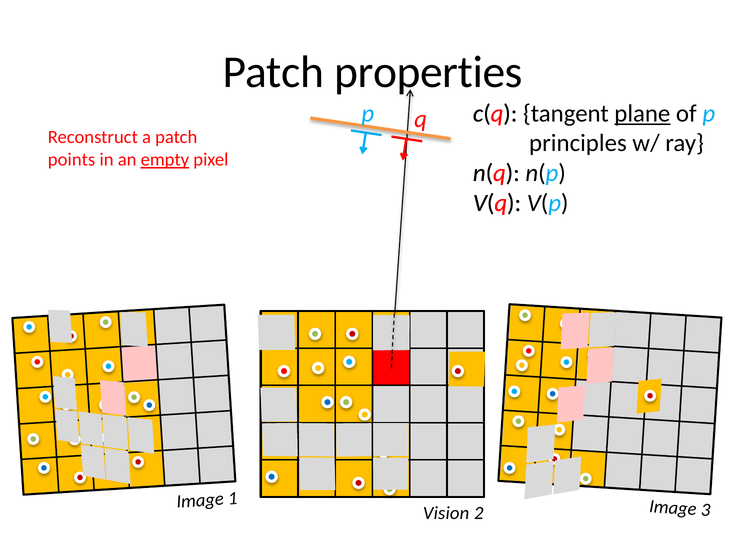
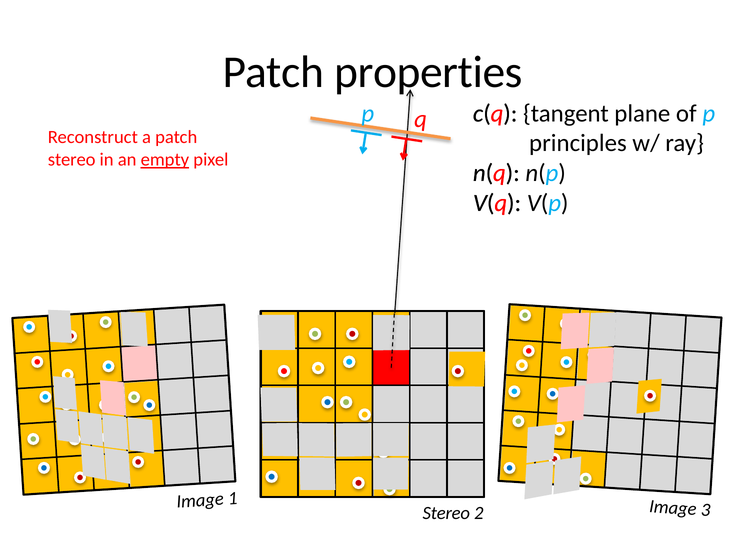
plane underline: present -> none (642, 113)
points: points -> stereo (72, 160)
Vision: Vision -> Stereo (446, 513)
